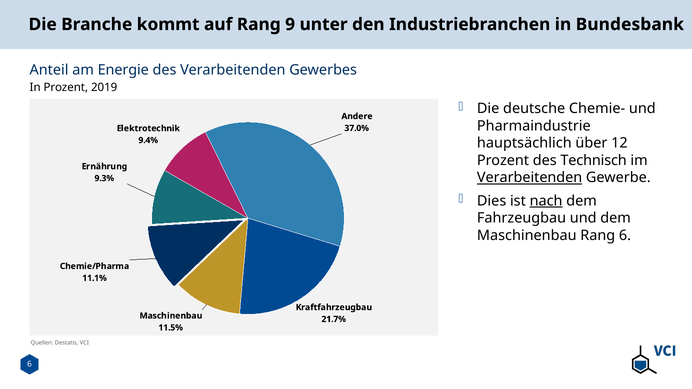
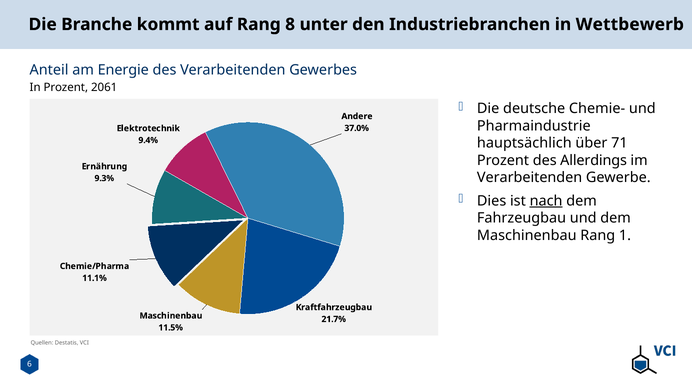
9: 9 -> 8 (290, 24)
Bundesbank: Bundesbank -> Wettbewerb (630, 24)
2019: 2019 -> 2061 (104, 88)
12: 12 -> 71 (619, 143)
Technisch: Technisch -> Allerdings (594, 161)
Verarbeitenden underline: present -> none (530, 178)
Rang 6: 6 -> 1 (625, 235)
